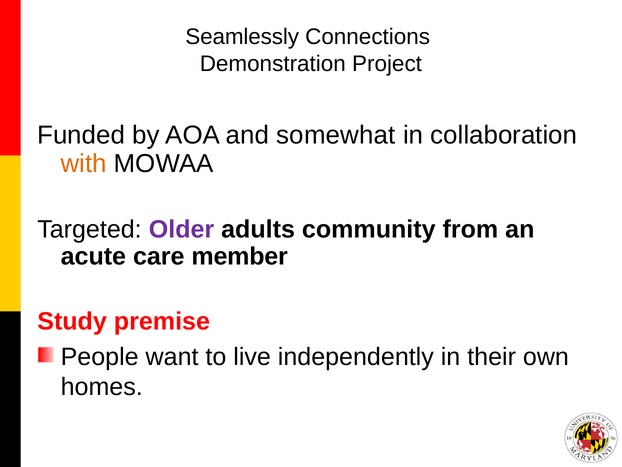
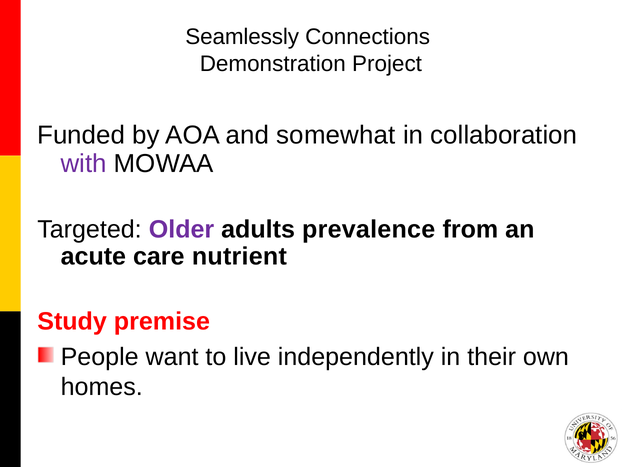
with colour: orange -> purple (84, 163)
community: community -> prevalence (369, 229)
member: member -> nutrient (239, 256)
